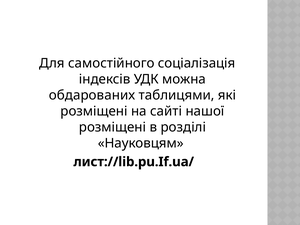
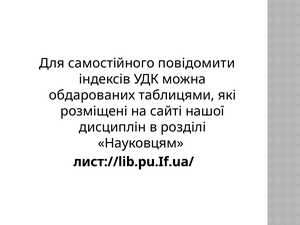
соціалізація: соціалізація -> повідомити (197, 63)
розміщені: розміщені -> дисциплін (113, 127)
